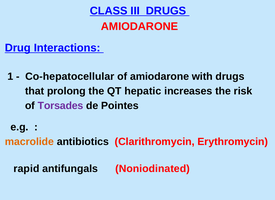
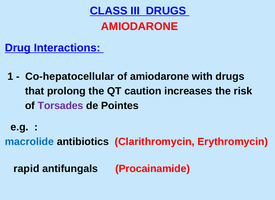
hepatic: hepatic -> caution (143, 91)
macrolide colour: orange -> blue (29, 142)
Noniodinated: Noniodinated -> Procainamide (153, 169)
